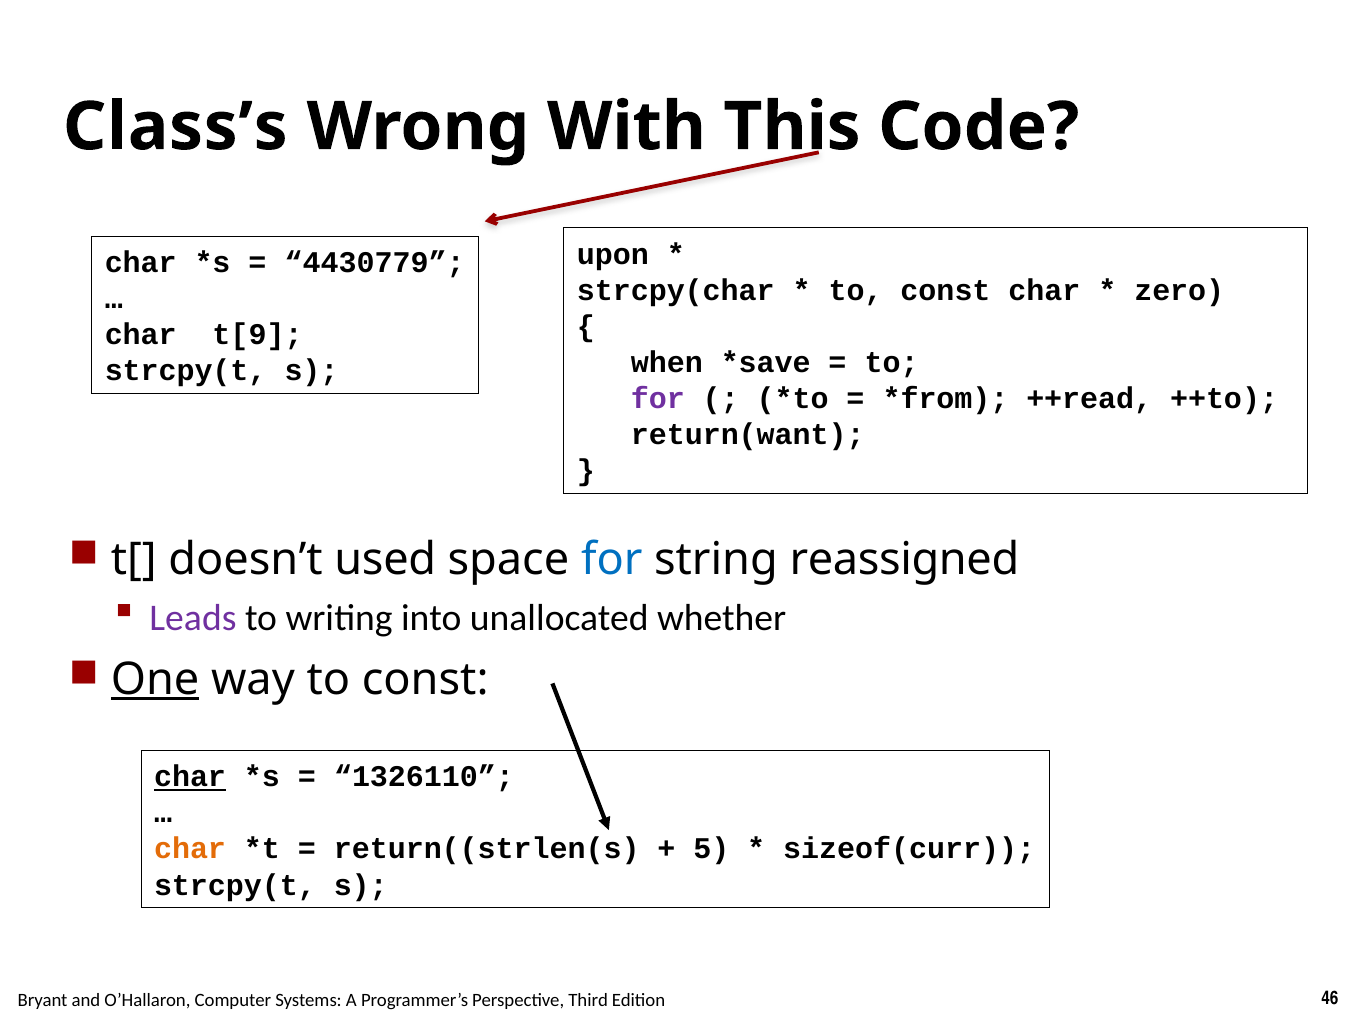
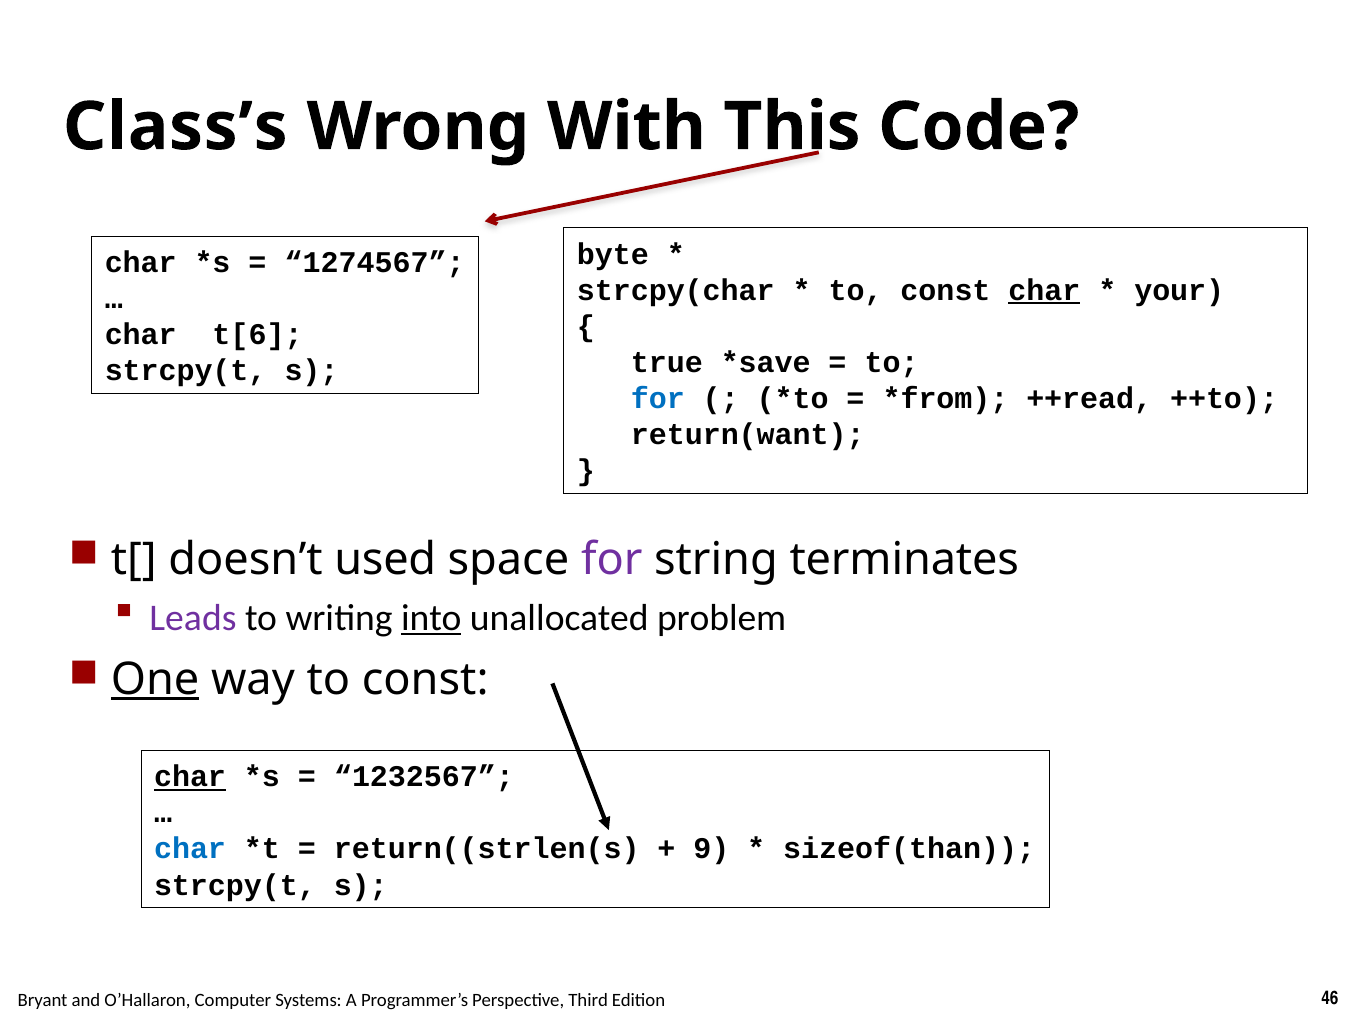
upon: upon -> byte (613, 254)
4430779: 4430779 -> 1274567 (375, 263)
char underline: none -> present (1044, 290)
zero: zero -> your (1179, 290)
t[9: t[9 -> t[6 (258, 335)
when: when -> true (667, 362)
for colour: purple -> blue (658, 398)
for colour: blue -> purple (612, 559)
reassigned: reassigned -> terminates (904, 559)
into underline: none -> present (431, 618)
whether: whether -> problem (722, 618)
1326110: 1326110 -> 1232567 (424, 777)
char colour: orange -> blue (190, 849)
5: 5 -> 9 (711, 849)
sizeof(curr: sizeof(curr -> sizeof(than (909, 849)
